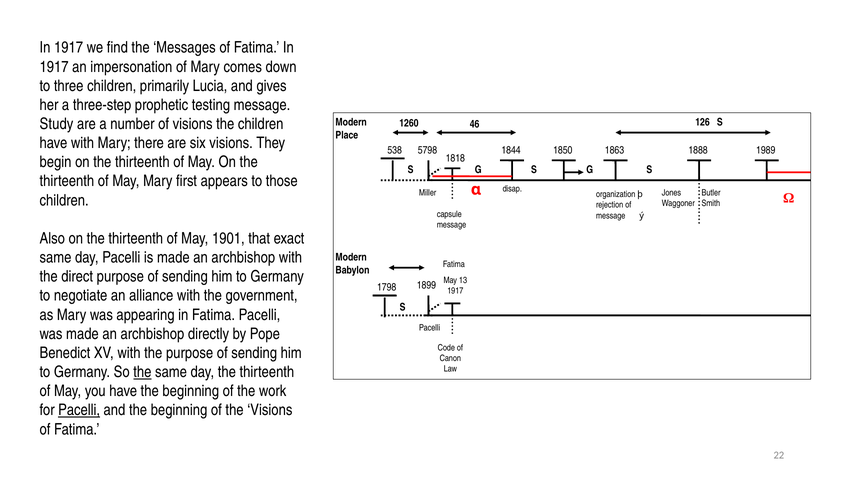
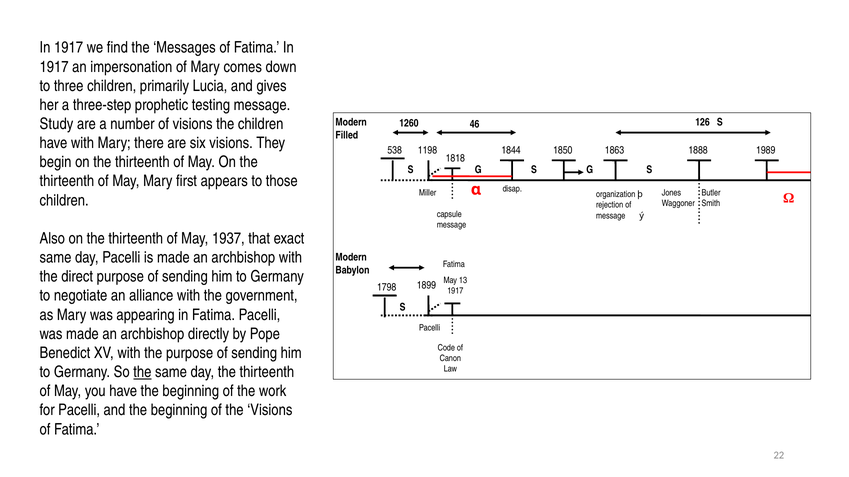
Place: Place -> Filled (347, 135)
5798: 5798 -> 1198 (427, 150)
1901: 1901 -> 1937 (228, 239)
Pacelli underline: present -> none (79, 411)
